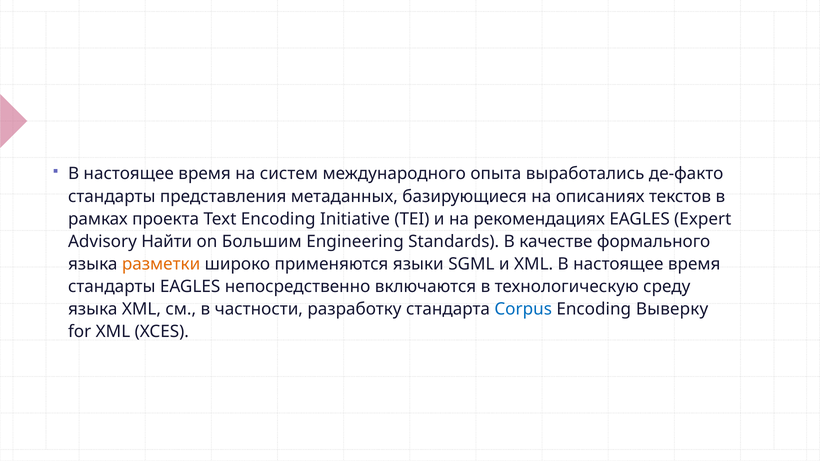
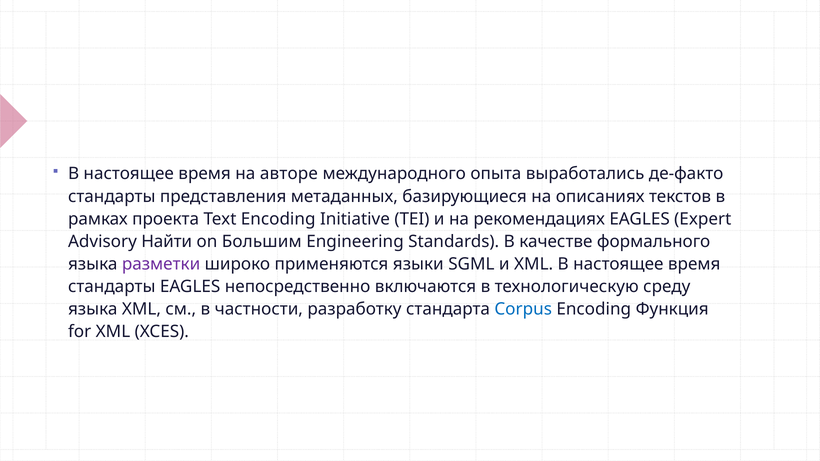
систем: систем -> авторе (289, 174)
разметки colour: orange -> purple (161, 264)
Выверку: Выверку -> Функция (672, 309)
